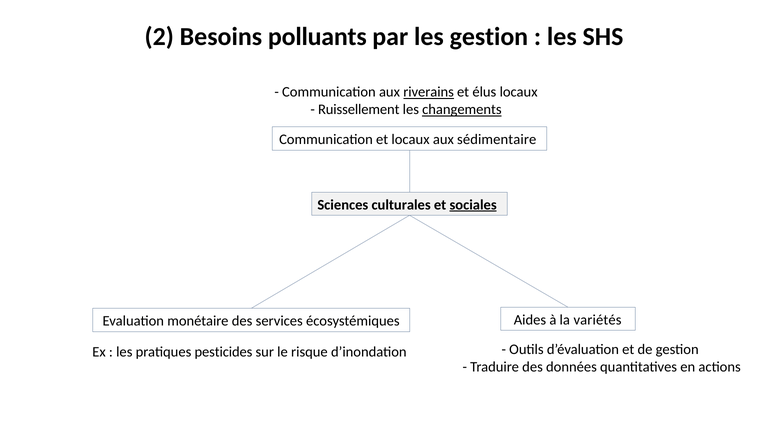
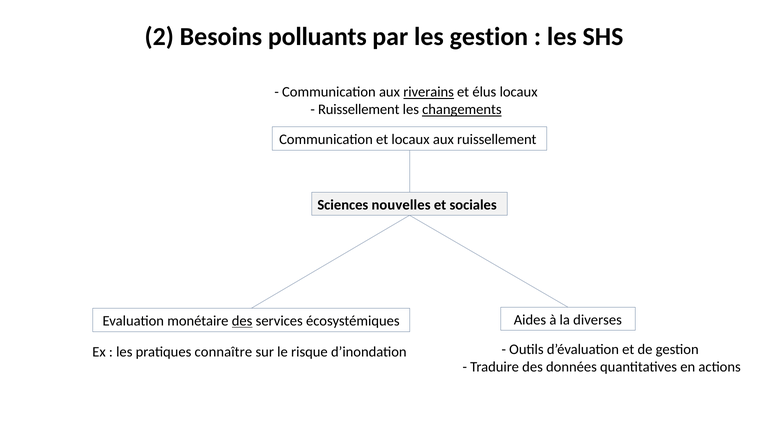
aux sédimentaire: sédimentaire -> ruissellement (497, 140)
culturales: culturales -> nouvelles (401, 205)
sociales underline: present -> none (473, 205)
variétés: variétés -> diverses (598, 320)
des underline: none -> present (242, 321)
pesticides: pesticides -> connaître (223, 352)
